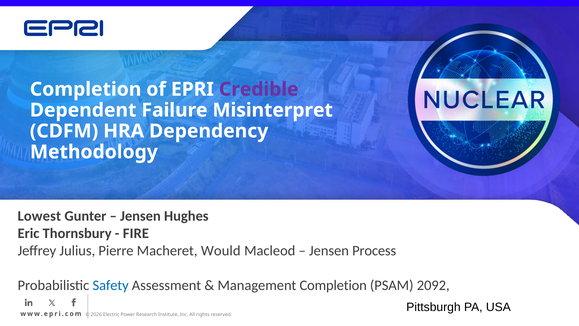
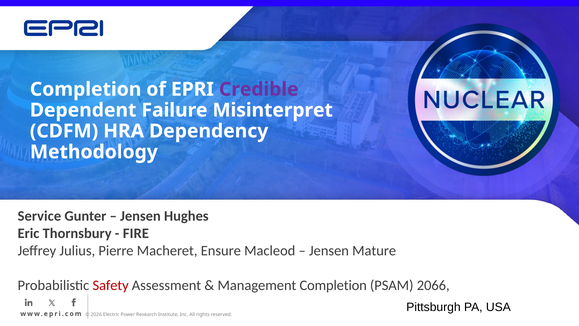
Lowest: Lowest -> Service (39, 216)
Would: Would -> Ensure (221, 250)
Process: Process -> Mature (374, 250)
Safety colour: blue -> red (111, 285)
2092: 2092 -> 2066 (433, 285)
